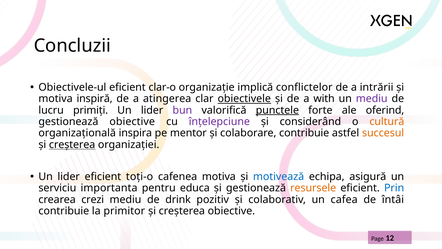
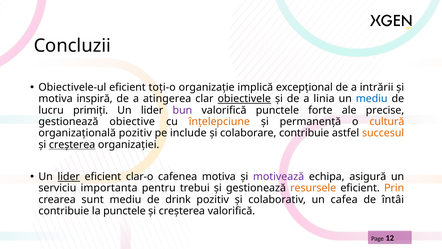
clar-o: clar-o -> toți-o (162, 87)
conflictelor: conflictelor -> excepțional (304, 87)
with: with -> linia (324, 99)
mediu colour: purple -> blue (372, 99)
punctele underline: present -> none (277, 110)
oferind: oferind -> precise (385, 110)
înțelepciune colour: purple -> orange (219, 122)
considerând: considerând -> permanență (310, 122)
organizațională inspira: inspira -> pozitiv (135, 133)
mentor: mentor -> include (188, 133)
lider underline: none -> present (69, 176)
toți-o: toți-o -> clar-o (140, 176)
motivează colour: blue -> purple (279, 176)
educa: educa -> trebui (195, 188)
Prin colour: blue -> orange (394, 188)
crezi: crezi -> sunt (93, 199)
la primitor: primitor -> punctele (124, 211)
creșterea obiective: obiective -> valorifică (231, 211)
